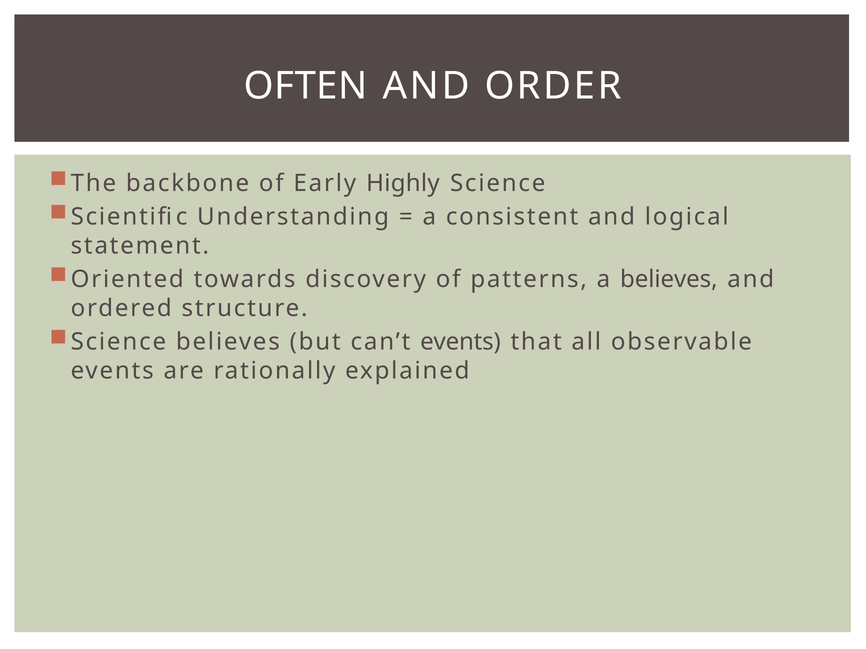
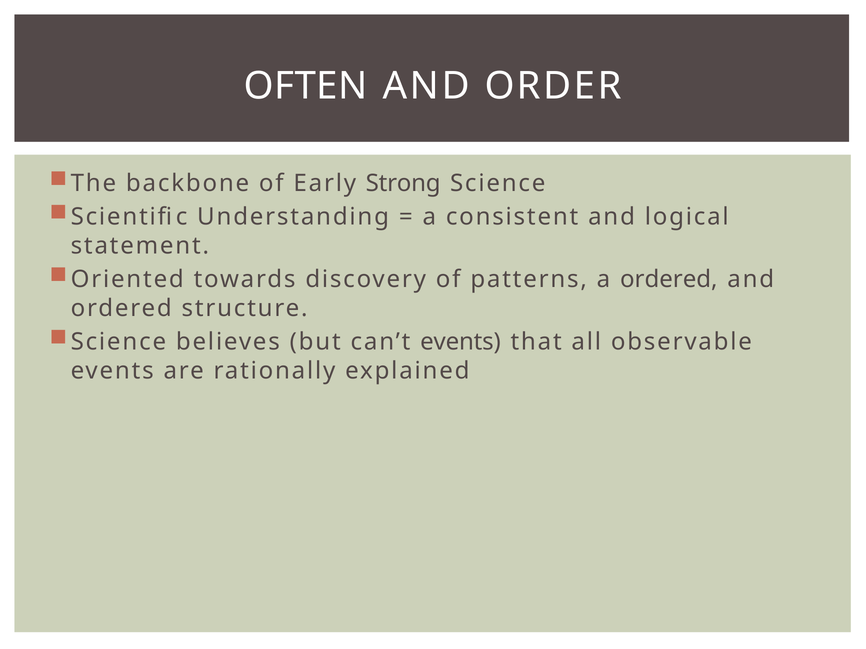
Highly: Highly -> Strong (403, 183)
a believes: believes -> ordered (669, 280)
